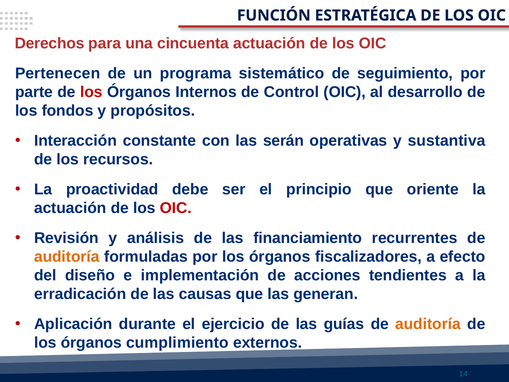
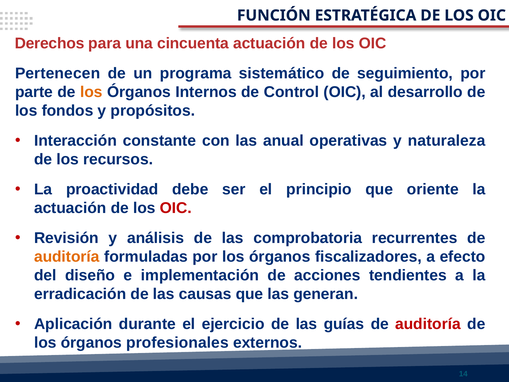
los colour: red -> orange (91, 92)
serán: serán -> anual (283, 141)
sustantiva: sustantiva -> naturaleza (447, 141)
financiamiento: financiamiento -> comprobatoria (308, 238)
auditoría colour: orange -> red (428, 324)
cumplimiento: cumplimiento -> profesionales (177, 342)
